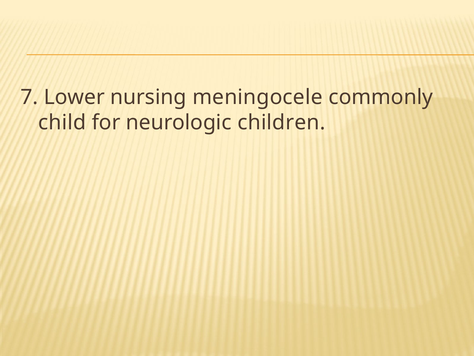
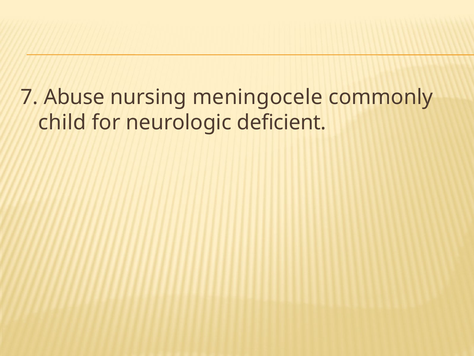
Lower: Lower -> Abuse (74, 97)
children: children -> deficient (282, 122)
